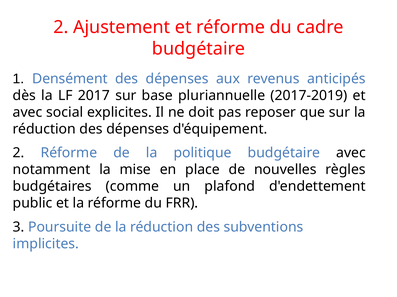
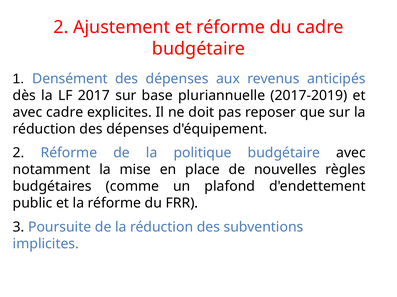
avec social: social -> cadre (65, 112)
